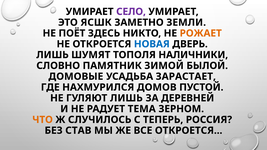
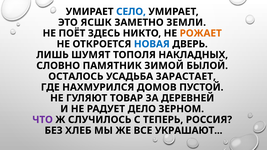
СЕЛО colour: purple -> blue (131, 12)
НАЛИЧНИКИ: НАЛИЧНИКИ -> НАКЛАДНЫХ (193, 55)
ДОМОВЫЕ: ДОМОВЫЕ -> ОСТАЛОСЬ (76, 77)
ГУЛЯЮТ ЛИШЬ: ЛИШЬ -> ТОВАР (126, 98)
ТЕМА: ТЕМА -> ДЕЛО (142, 109)
ЧТО colour: orange -> purple (43, 120)
СТАВ: СТАВ -> ХЛЕБ (78, 131)
ВСЕ ОТКРОЕТСЯ: ОТКРОЕТСЯ -> УКРАШАЮТ (189, 131)
